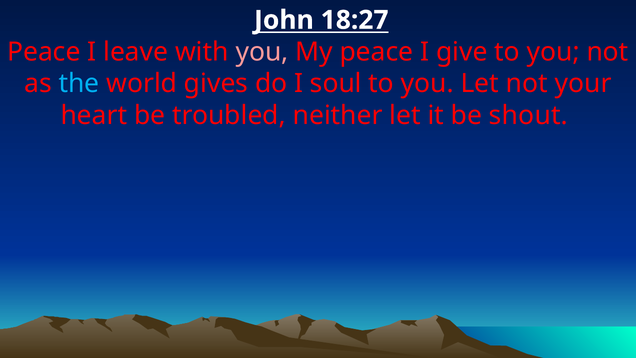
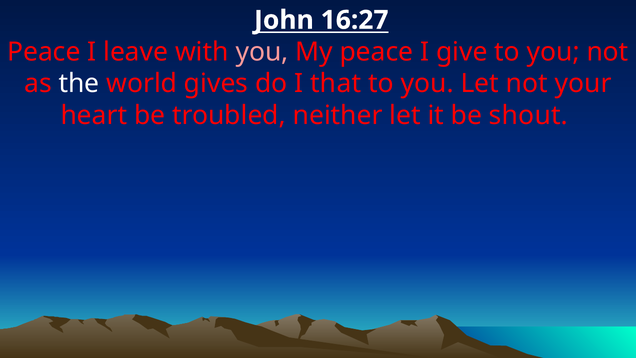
18:27: 18:27 -> 16:27 (355, 20)
the colour: light blue -> white (79, 84)
soul: soul -> that (336, 84)
